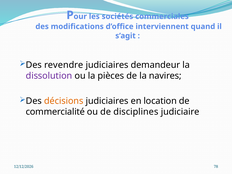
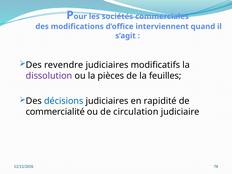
demandeur: demandeur -> modificatifs (155, 65)
navires: navires -> feuilles (165, 76)
décisions colour: orange -> blue (64, 101)
location: location -> rapidité (160, 101)
disciplines: disciplines -> circulation (136, 112)
